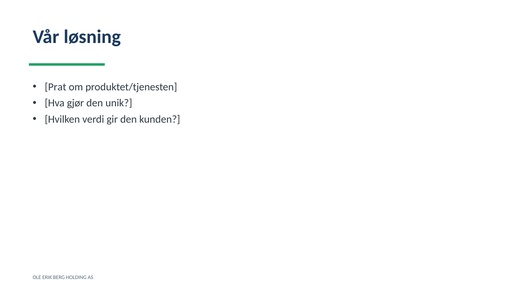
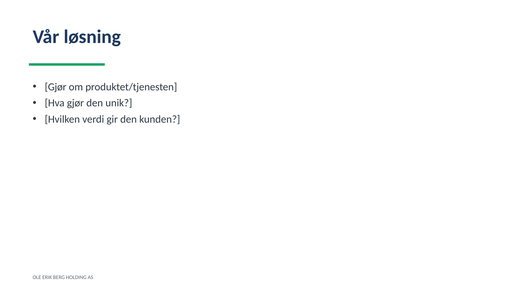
Prat: Prat -> Gjør (56, 87)
